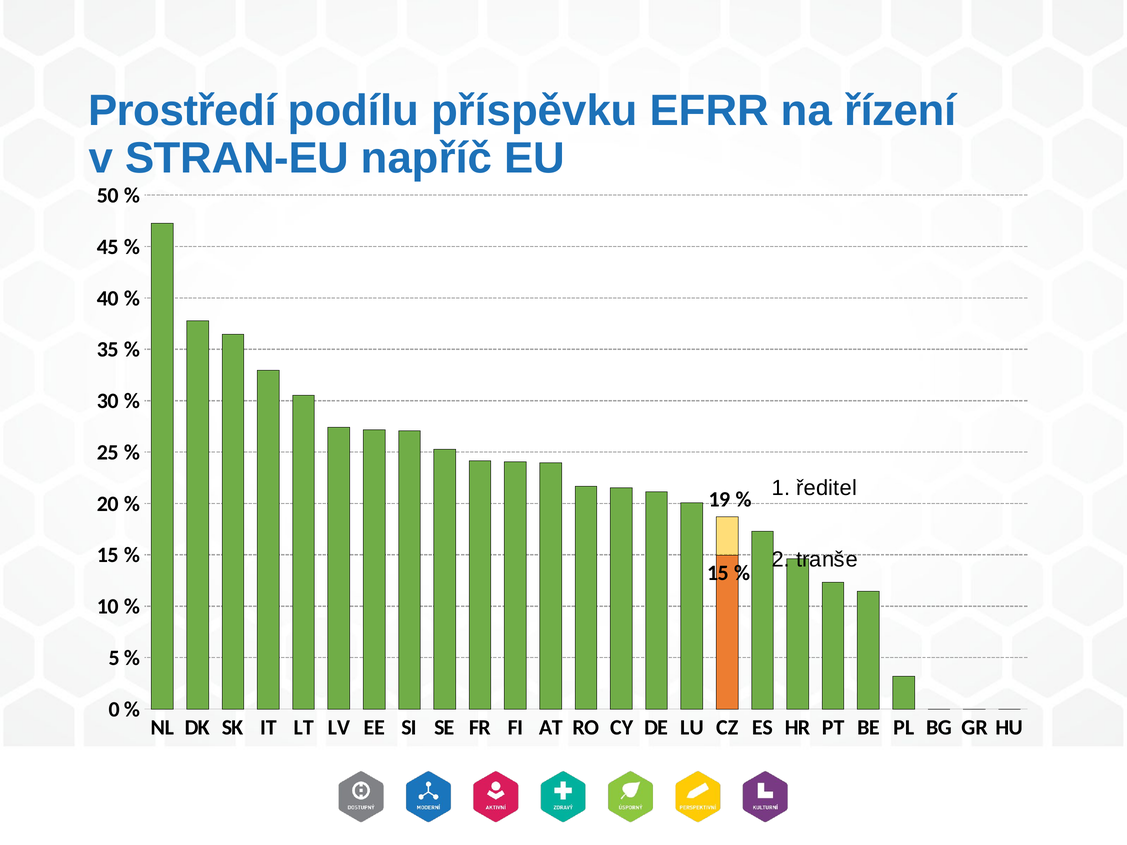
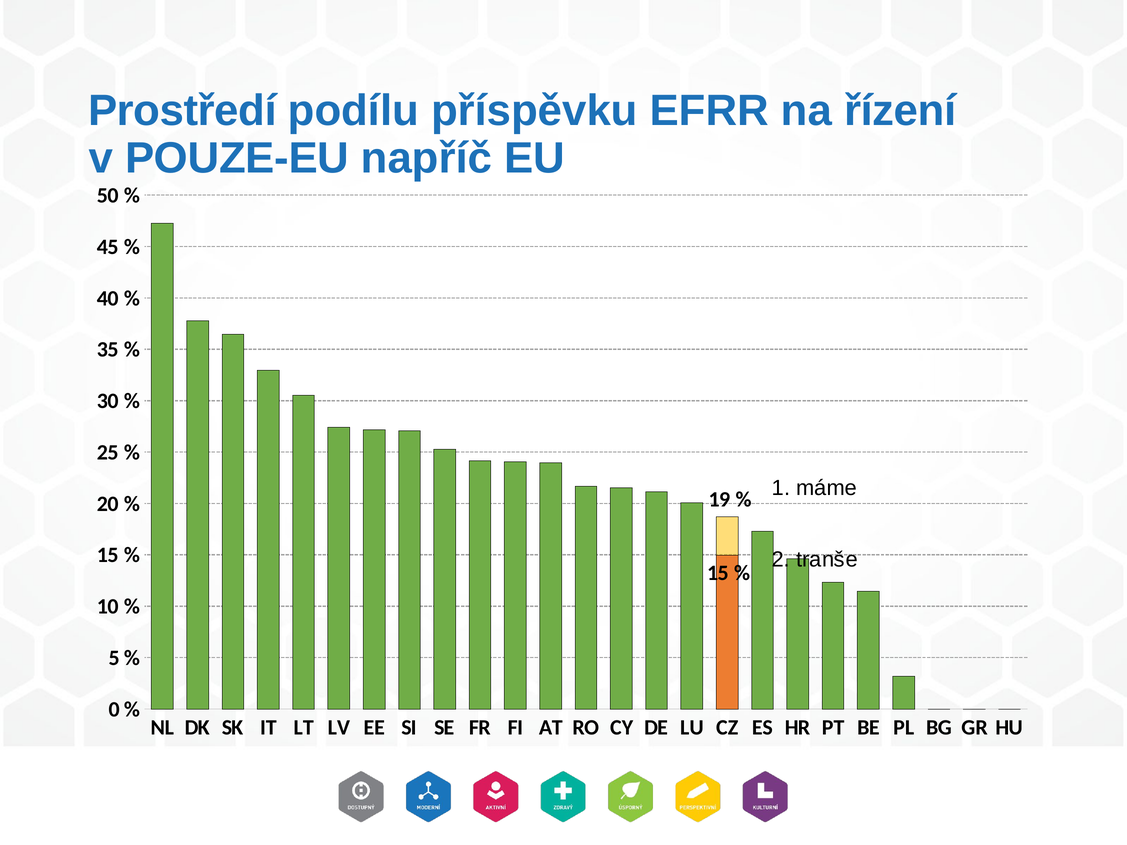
STRAN-EU: STRAN-EU -> POUZE-EU (237, 158)
ředitel: ředitel -> máme (827, 488)
